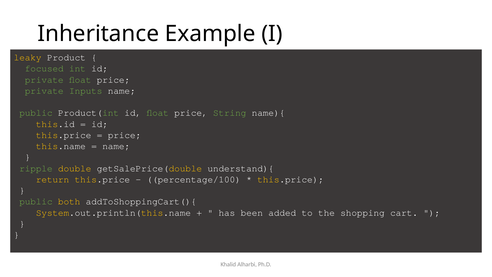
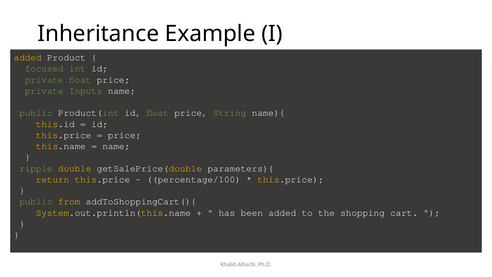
leaky: leaky -> added (28, 57)
understand){: understand){ -> parameters){ (241, 168)
both: both -> from (69, 201)
